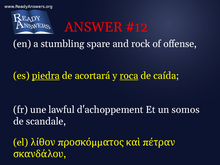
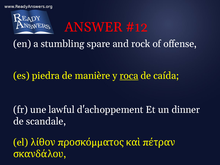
piedra underline: present -> none (46, 76)
acortará: acortará -> manière (92, 76)
somos: somos -> dinner (186, 110)
